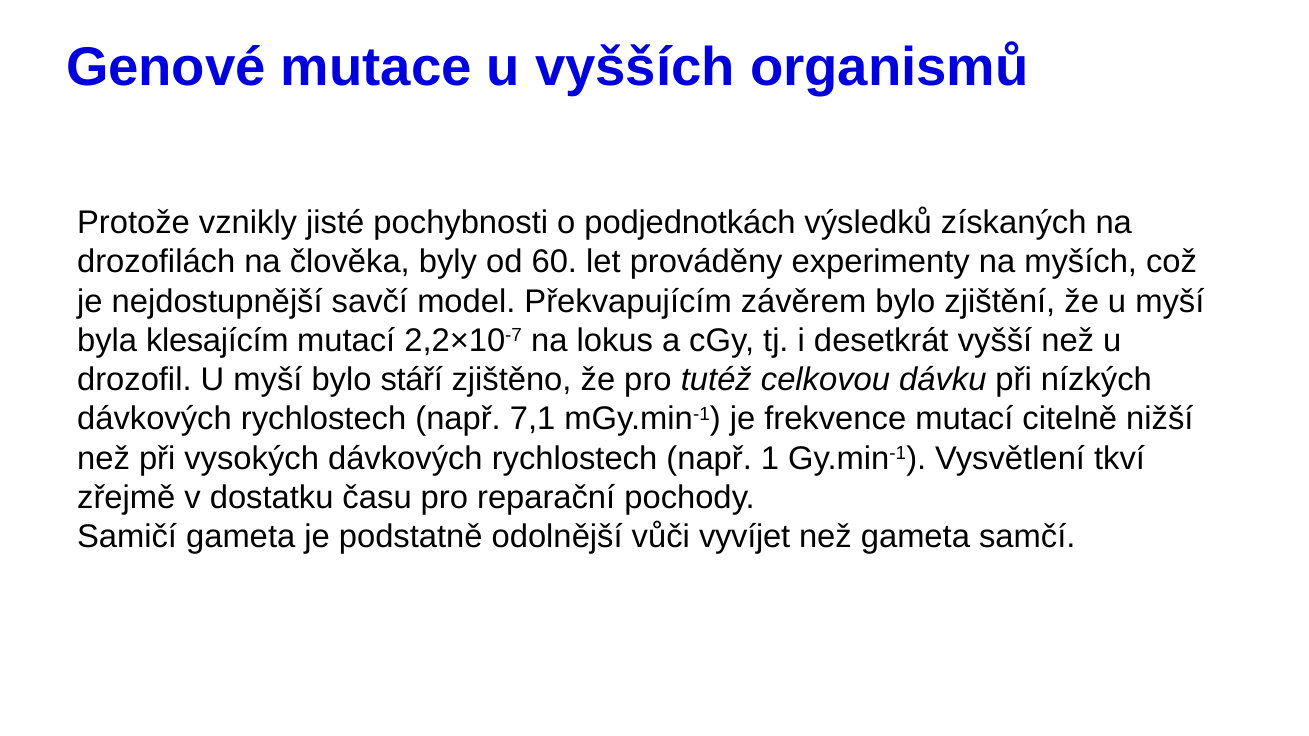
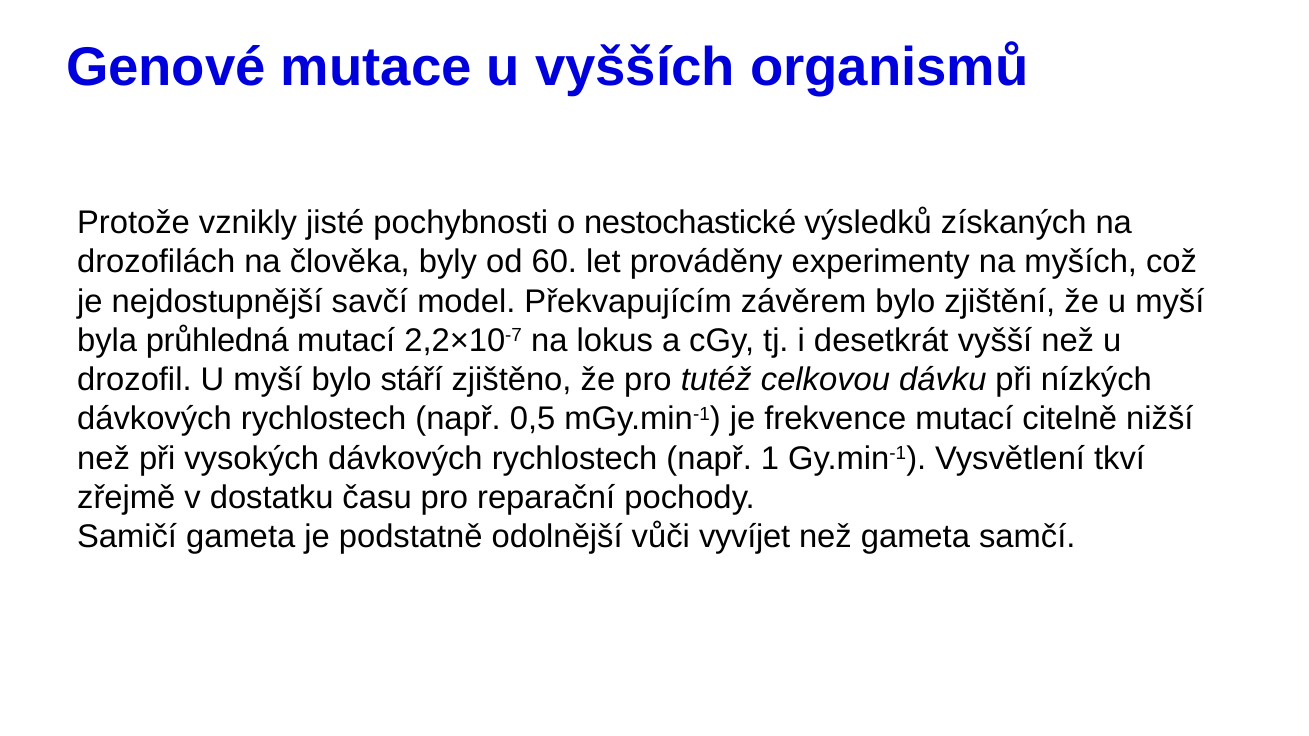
podjednotkách: podjednotkách -> nestochastické (690, 223)
klesajícím: klesajícím -> průhledná (217, 341)
7,1: 7,1 -> 0,5 (533, 419)
